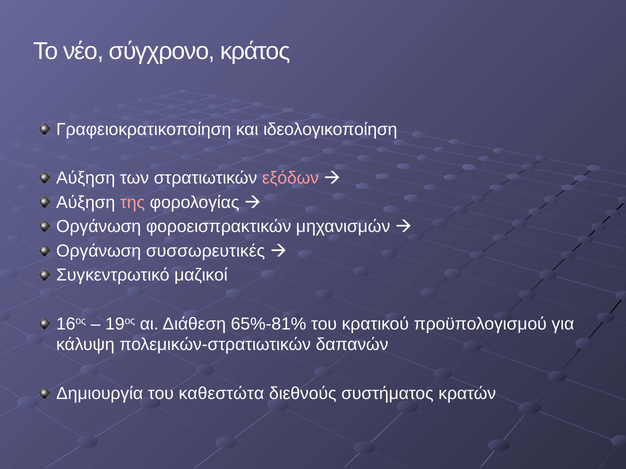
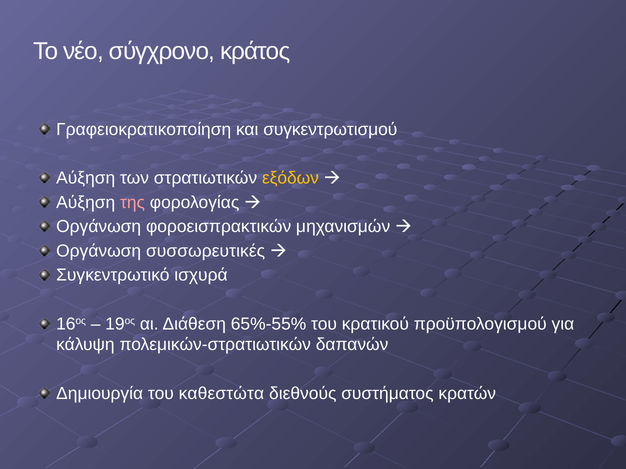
ιδεολογικοποίηση: ιδεολογικοποίηση -> συγκεντρωτισμού (330, 129)
εξόδων colour: pink -> yellow (290, 178)
μαζικοί: μαζικοί -> ισχυρά (201, 276)
65%-81%: 65%-81% -> 65%-55% (269, 324)
